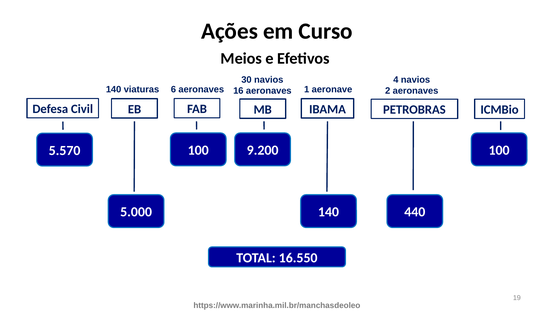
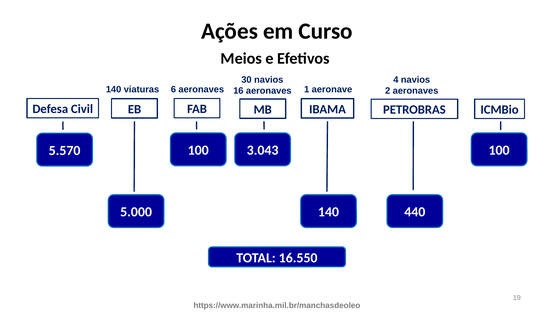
9.200: 9.200 -> 3.043 (263, 150)
